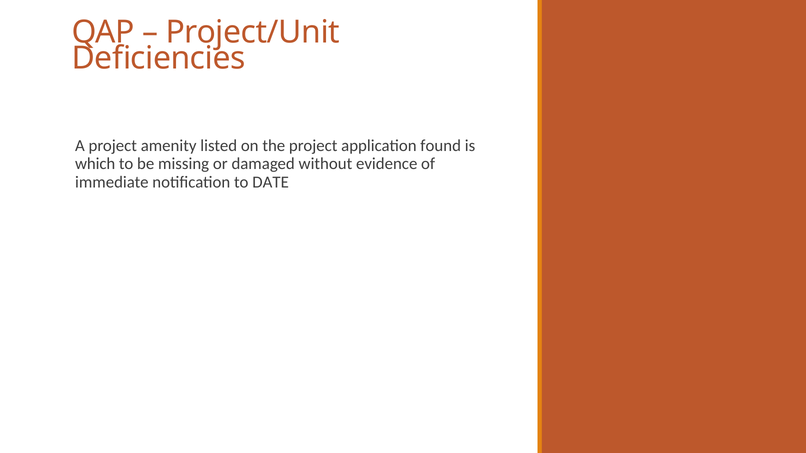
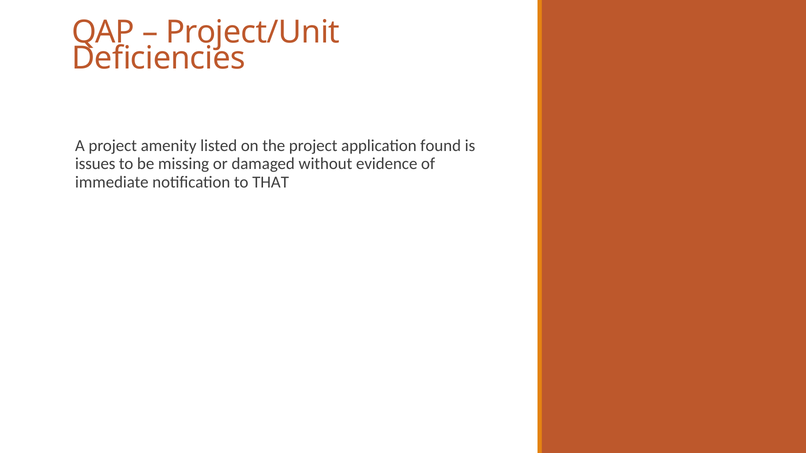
which: which -> issues (95, 164)
DATE: DATE -> THAT (271, 182)
